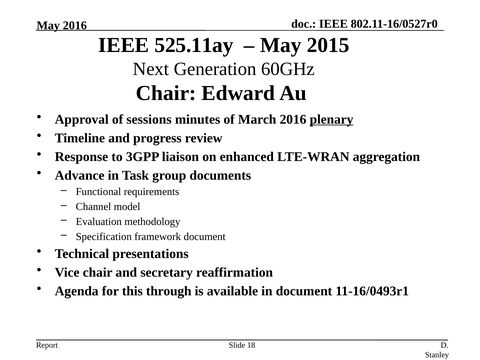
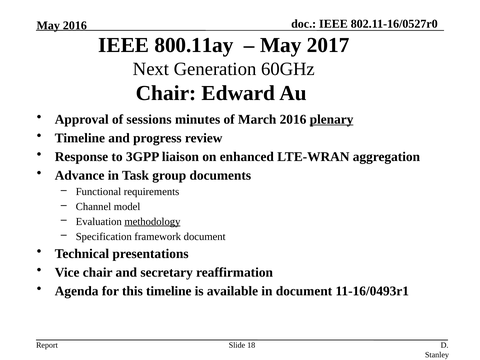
525.11ay: 525.11ay -> 800.11ay (194, 45)
2015: 2015 -> 2017 (328, 45)
methodology underline: none -> present (152, 222)
this through: through -> timeline (169, 291)
